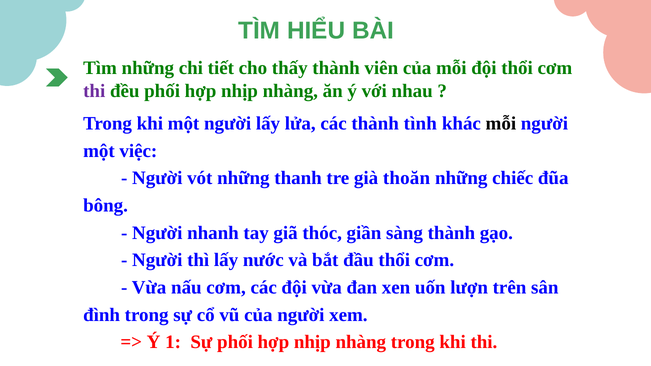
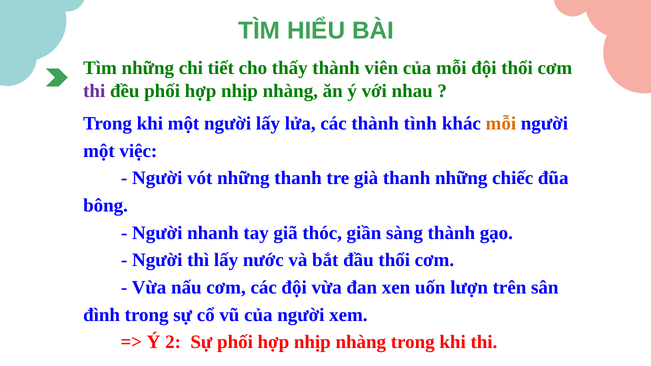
mỗi colour: black -> orange (501, 124)
già thoăn: thoăn -> thanh (407, 178)
1: 1 -> 2 (173, 342)
